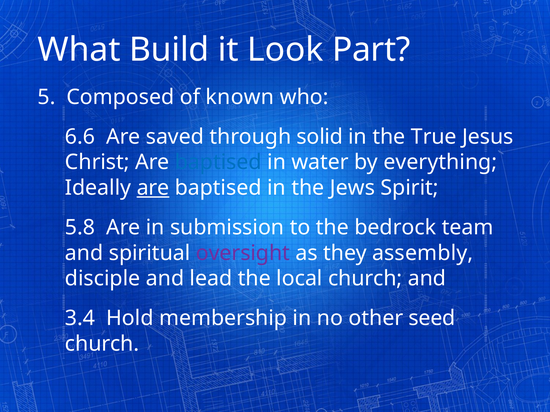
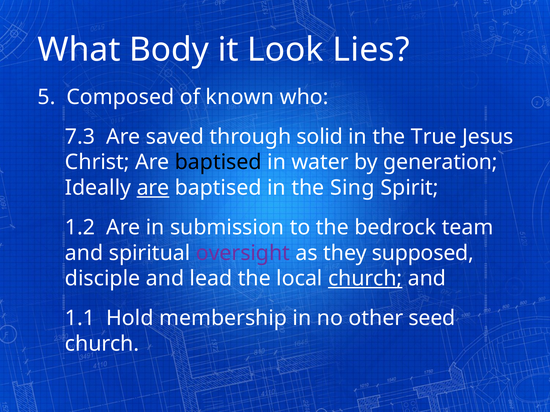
Build: Build -> Body (169, 50)
Part: Part -> Lies (371, 50)
6.6: 6.6 -> 7.3 (80, 137)
baptised colour: blue -> black (218, 162)
everything: everything -> generation (440, 162)
Jews: Jews -> Sing (352, 188)
5.8: 5.8 -> 1.2 (80, 228)
assembly: assembly -> supposed (423, 253)
church underline: none -> present (365, 279)
3.4: 3.4 -> 1.1 (80, 318)
